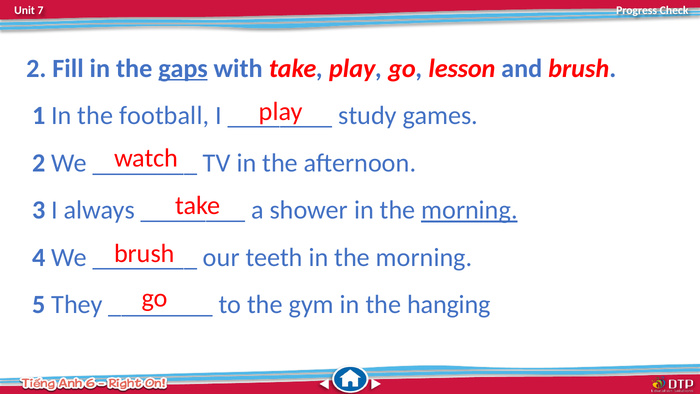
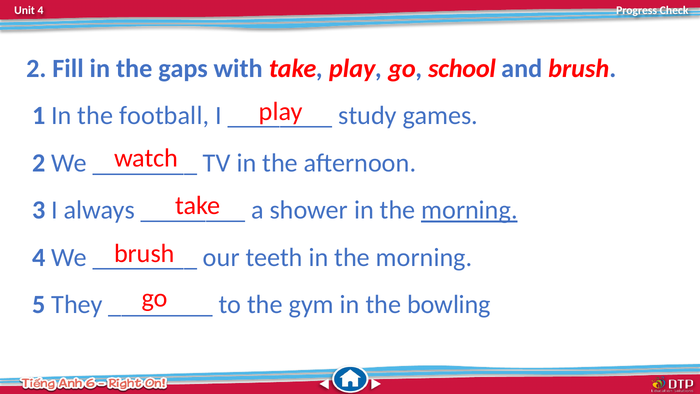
7: 7 -> 4 (40, 10)
gaps underline: present -> none (183, 68)
lesson: lesson -> school (462, 68)
hanging: hanging -> bowling (449, 305)
